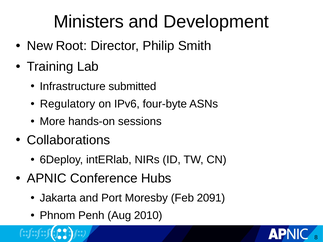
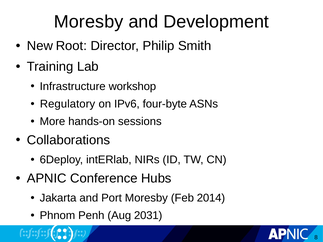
Ministers: Ministers -> Moresby (89, 22)
submitted: submitted -> workshop (132, 86)
2091: 2091 -> 2014 (211, 198)
2010: 2010 -> 2031 (148, 216)
